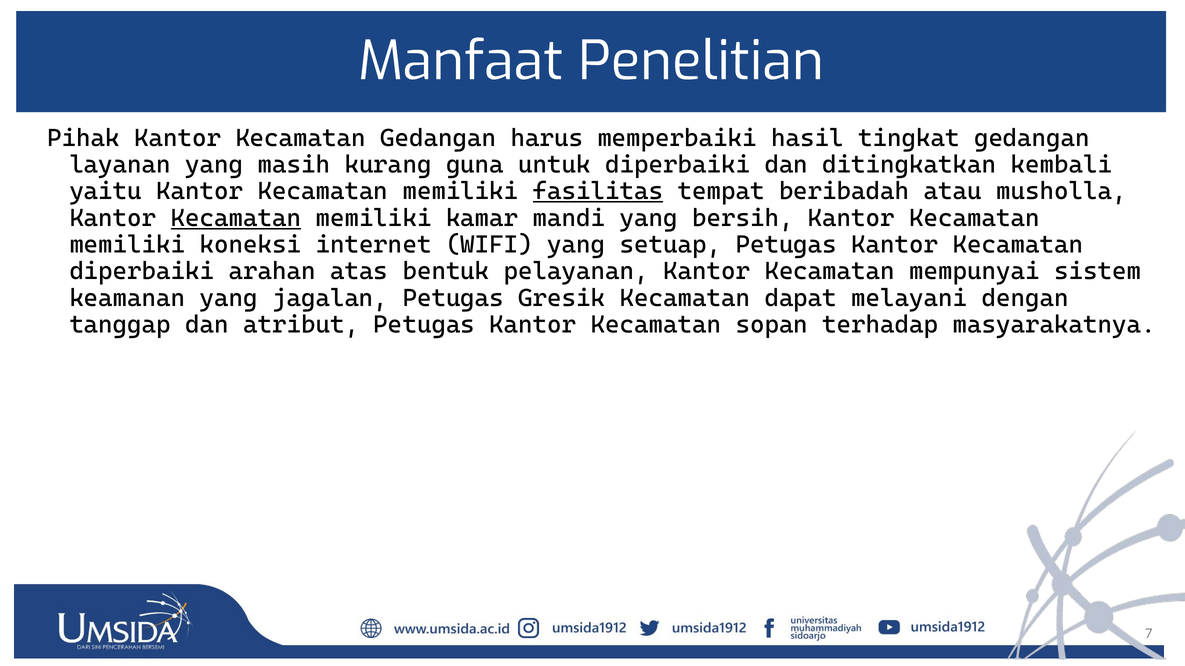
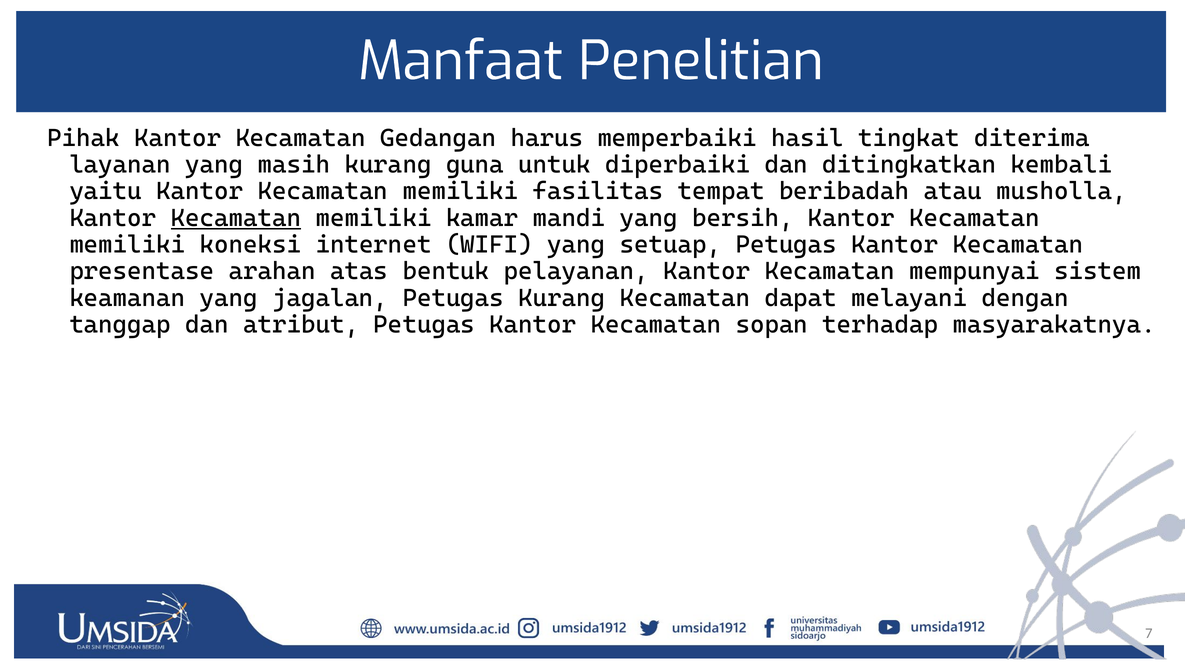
tingkat gedangan: gedangan -> diterima (1032, 138)
fasilitas underline: present -> none (598, 191)
diperbaiki: diperbaiki -> presentase (142, 272)
Petugas Gresik: Gresik -> Kurang (562, 298)
